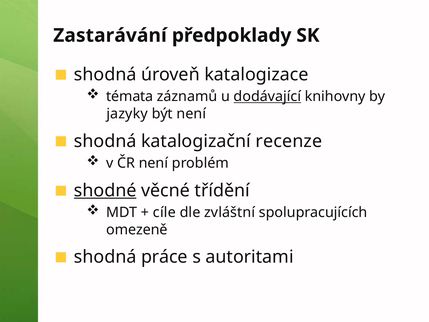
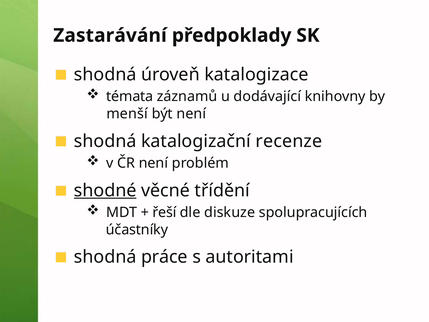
dodávající underline: present -> none (267, 96)
jazyky: jazyky -> menší (127, 114)
cíle: cíle -> řeší (165, 212)
zvláštní: zvláštní -> diskuze (230, 212)
omezeně: omezeně -> účastníky (137, 229)
